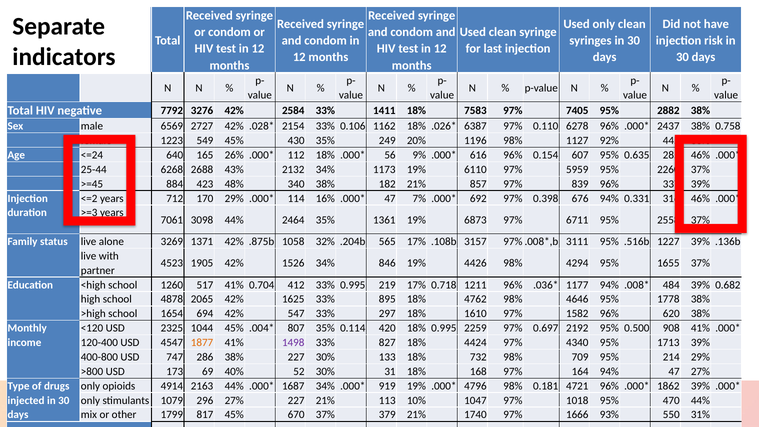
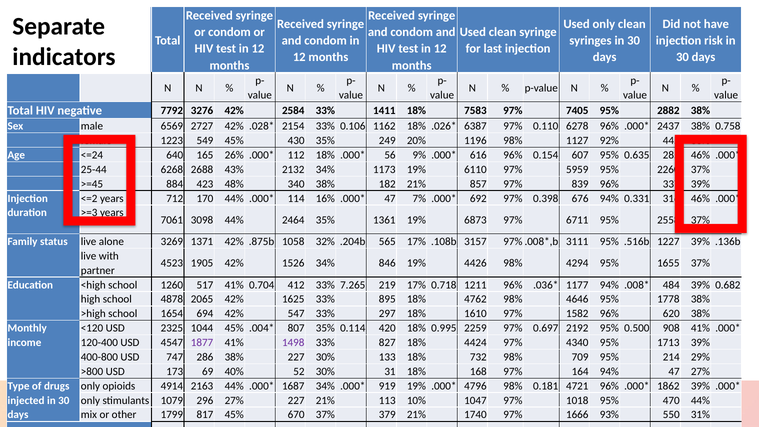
170 29%: 29% -> 44% (234, 198)
33% 0.995: 0.995 -> 7.265 (353, 285)
1877 colour: orange -> purple (202, 343)
